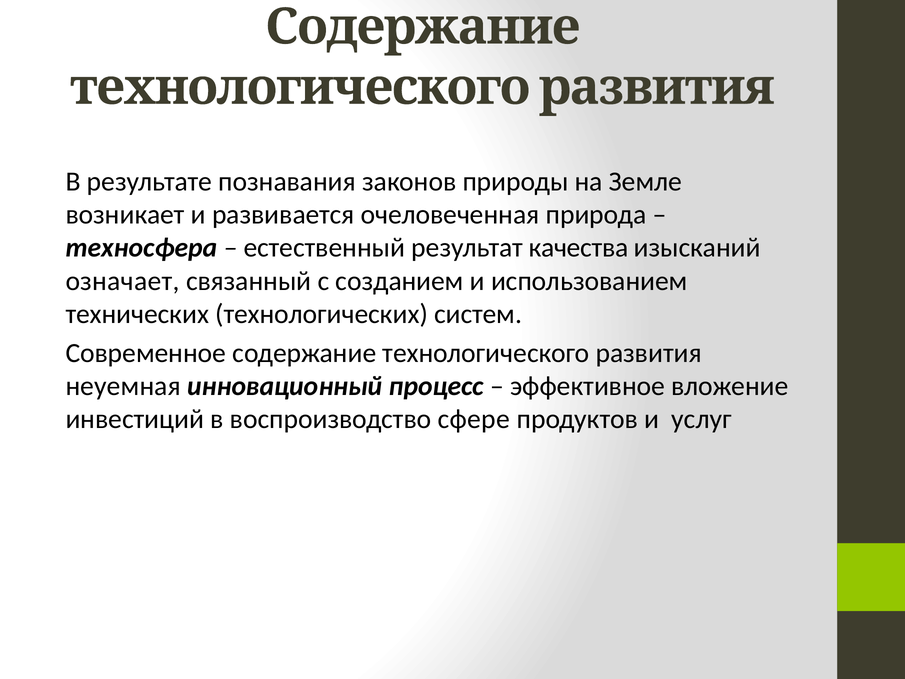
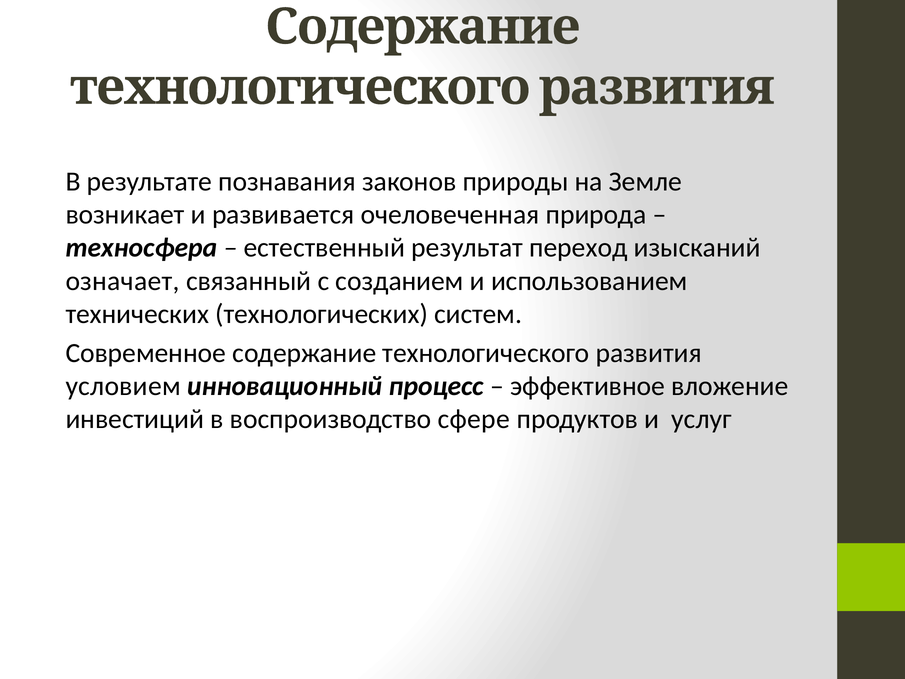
качества: качества -> переход (579, 248)
неуемная: неуемная -> условием (123, 386)
